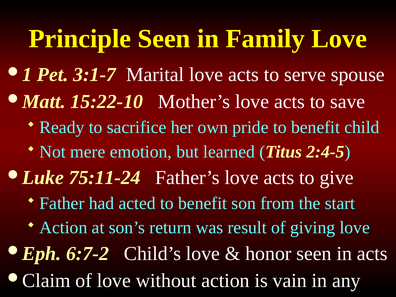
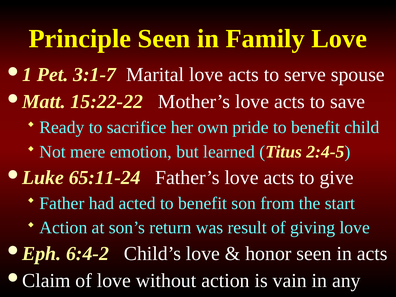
15:22-10: 15:22-10 -> 15:22-22 (107, 102)
75:11-24: 75:11-24 -> 65:11-24 (105, 178)
6:7-2: 6:7-2 -> 6:4-2 (88, 254)
